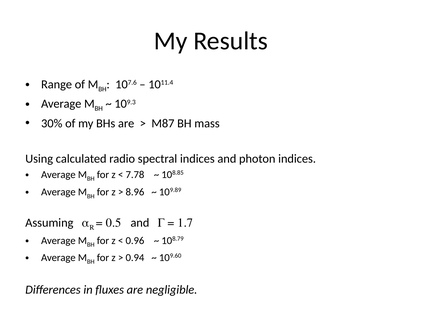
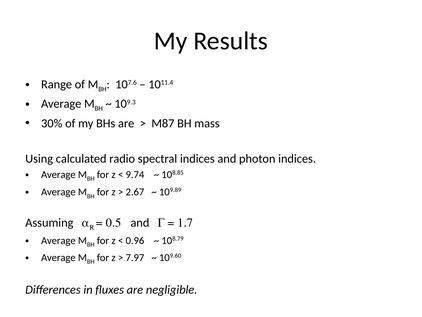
7.78: 7.78 -> 9.74 (135, 174)
8.96: 8.96 -> 2.67 (135, 192)
0.94: 0.94 -> 7.97 (135, 257)
